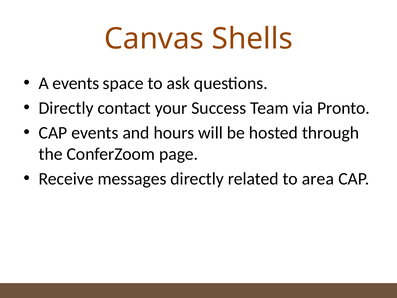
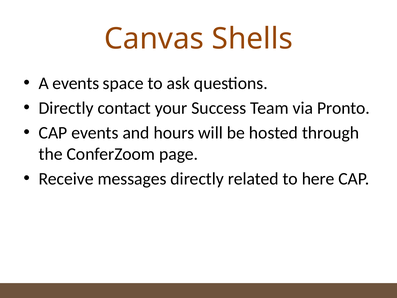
area: area -> here (318, 179)
